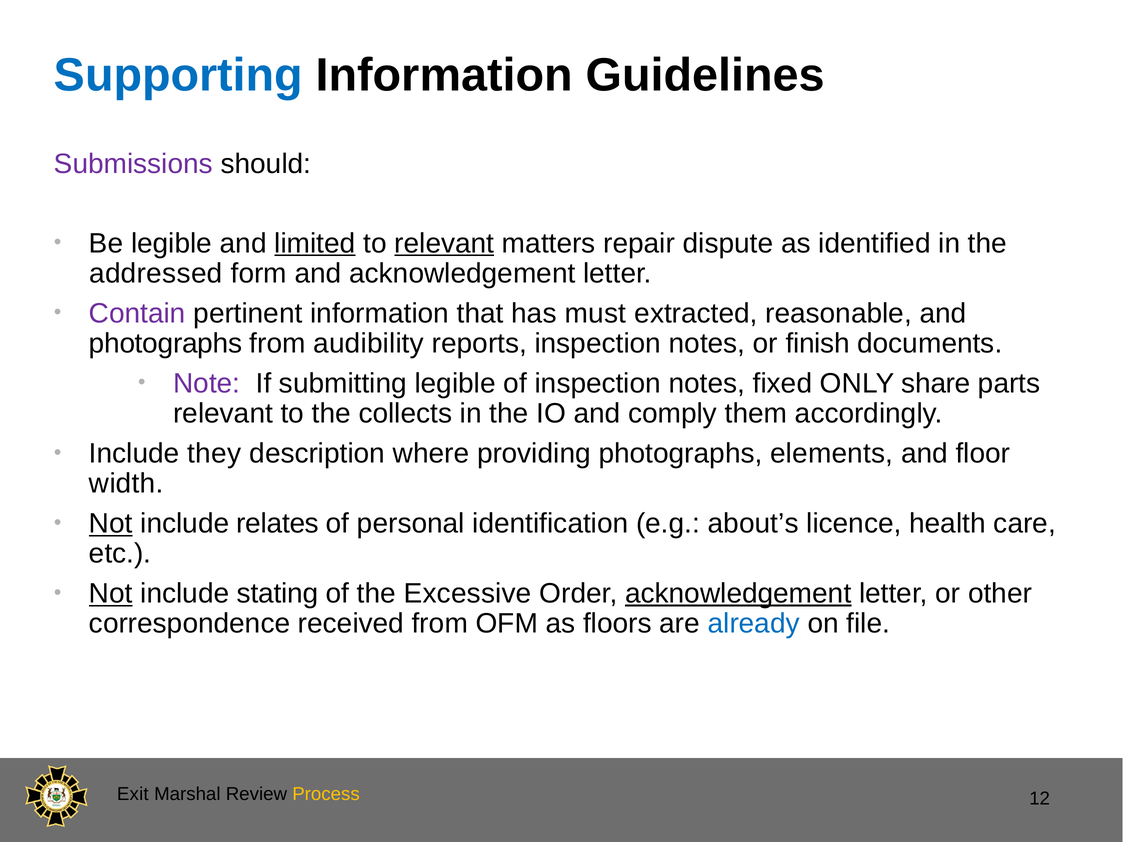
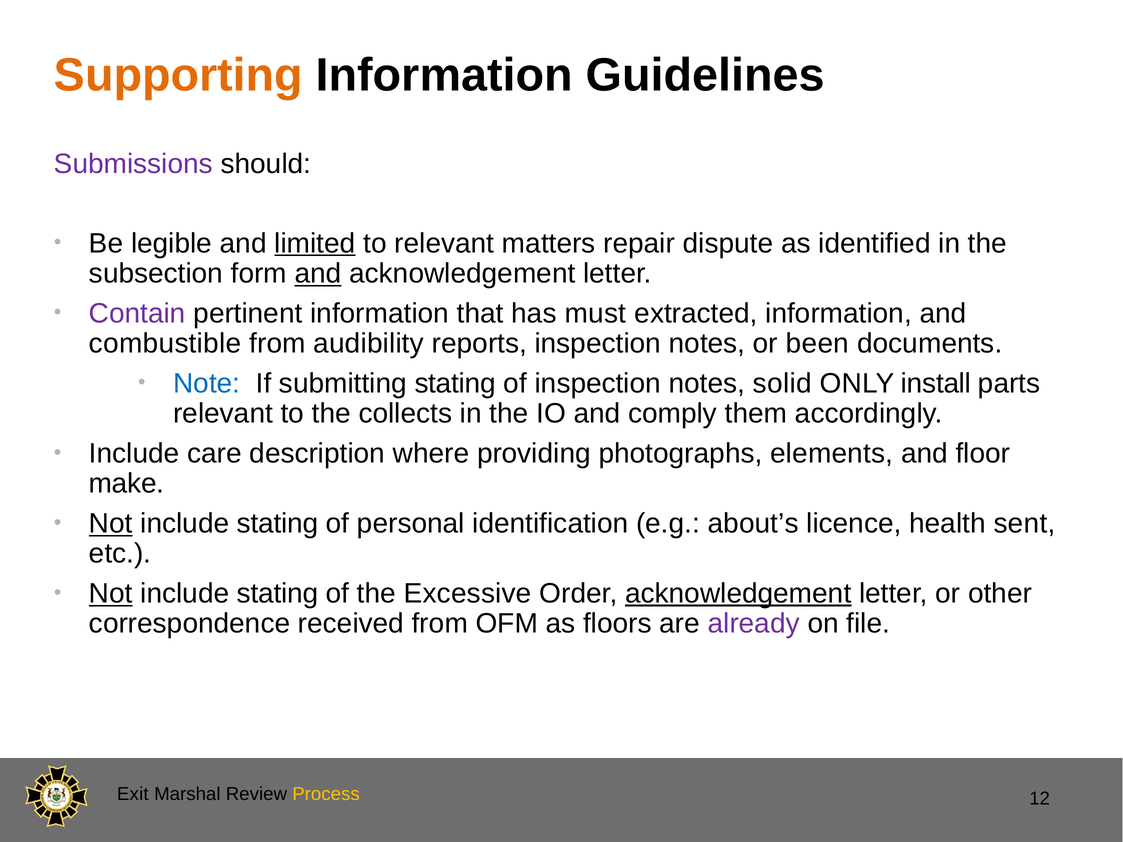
Supporting colour: blue -> orange (178, 75)
relevant underline: present -> none (444, 243)
addressed: addressed -> subsection (156, 274)
and underline: none -> present (318, 274)
extracted reasonable: reasonable -> information (839, 313)
photographs: photographs -> combustible (165, 344)
finish: finish -> been (817, 344)
Note colour: purple -> blue (207, 383)
submitting legible: legible -> stating (455, 383)
fixed: fixed -> solid (782, 383)
share: share -> install (936, 383)
they: they -> care (214, 453)
width: width -> make (127, 484)
relates: relates -> stating (278, 523)
care: care -> sent (1025, 523)
already colour: blue -> purple (754, 624)
